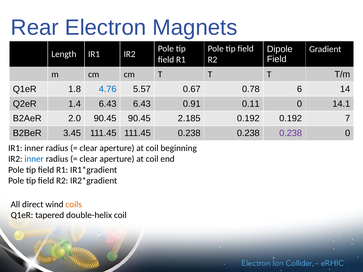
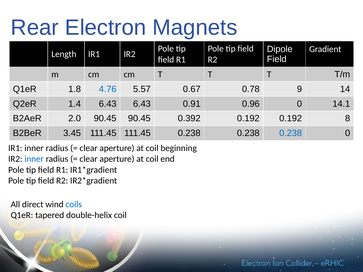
6: 6 -> 9 (299, 89)
0.11: 0.11 -> 0.96 (251, 104)
2.185: 2.185 -> 0.392 (189, 119)
7: 7 -> 8 (348, 119)
0.238 colour: purple -> blue (291, 133)
coils colour: orange -> blue (74, 204)
